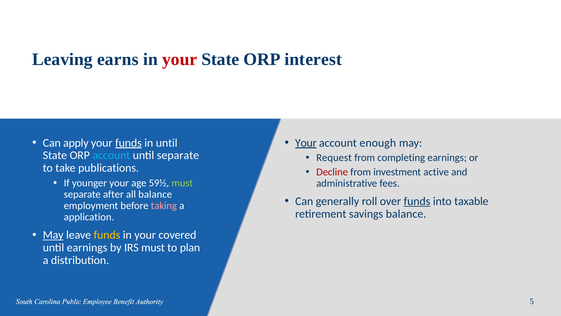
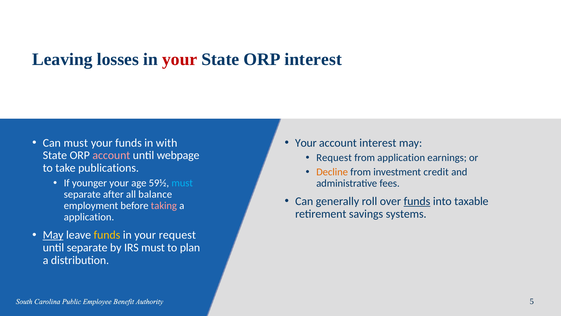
earns: earns -> losses (118, 59)
Can apply: apply -> must (76, 143)
funds underline: present -> none (128, 143)
in until: until -> with (167, 143)
Your underline: present -> none (306, 143)
account enough: enough -> interest (378, 143)
account colour: light blue -> pink (111, 155)
until separate: separate -> webpage (178, 155)
from completing: completing -> application (401, 158)
Decline colour: red -> orange (332, 172)
active: active -> credit (436, 172)
must colour: light green -> light blue (182, 183)
savings balance: balance -> systems (406, 214)
your covered: covered -> request (177, 235)
until earnings: earnings -> separate (87, 247)
